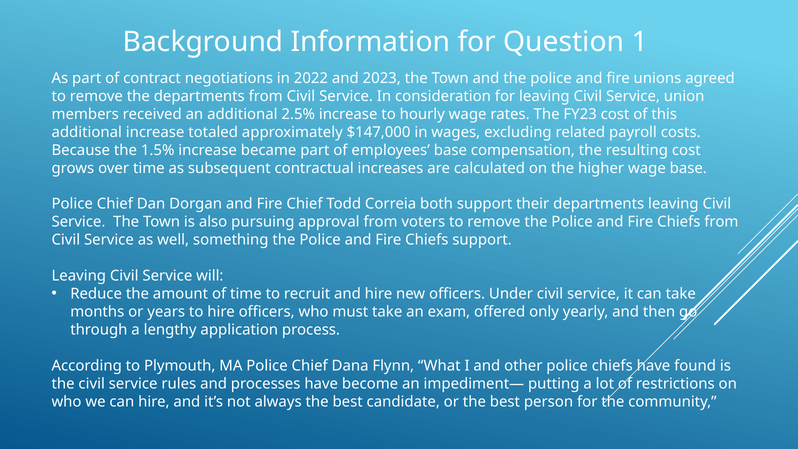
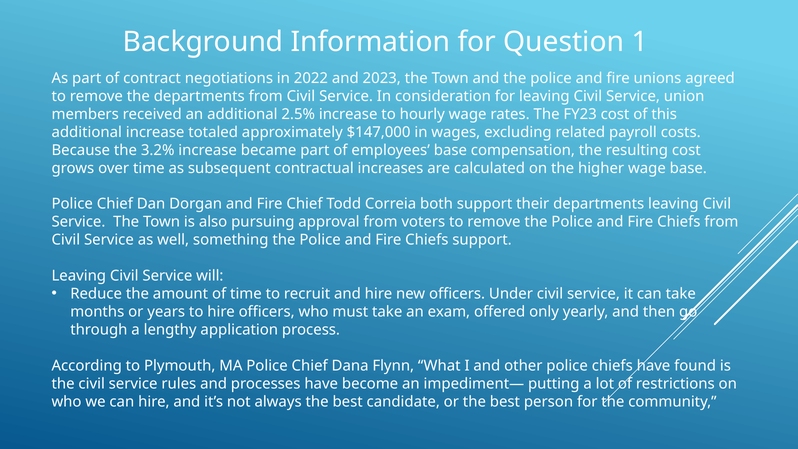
1.5%: 1.5% -> 3.2% (158, 150)
